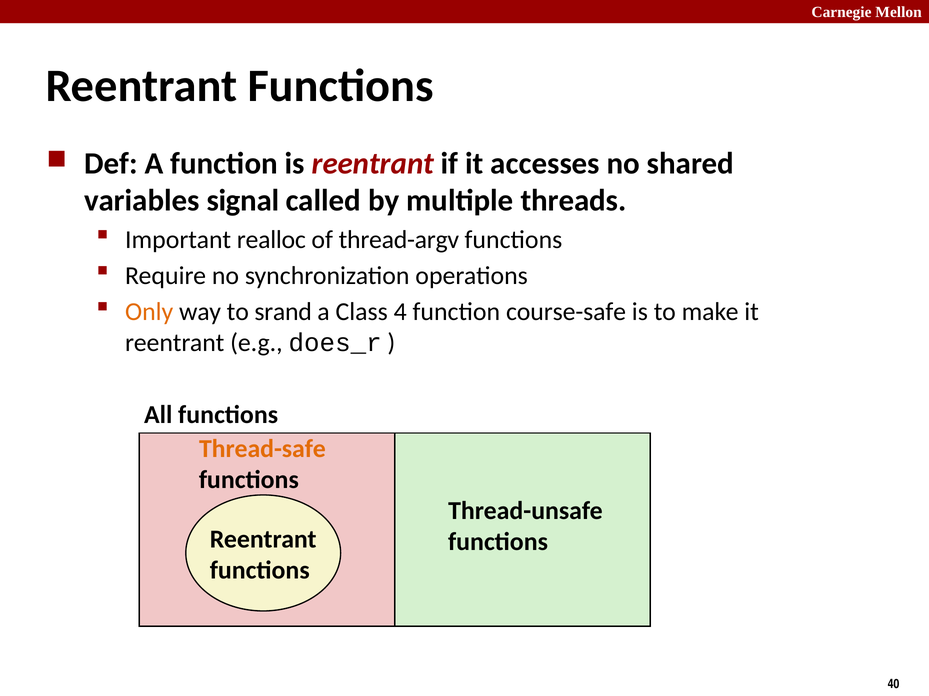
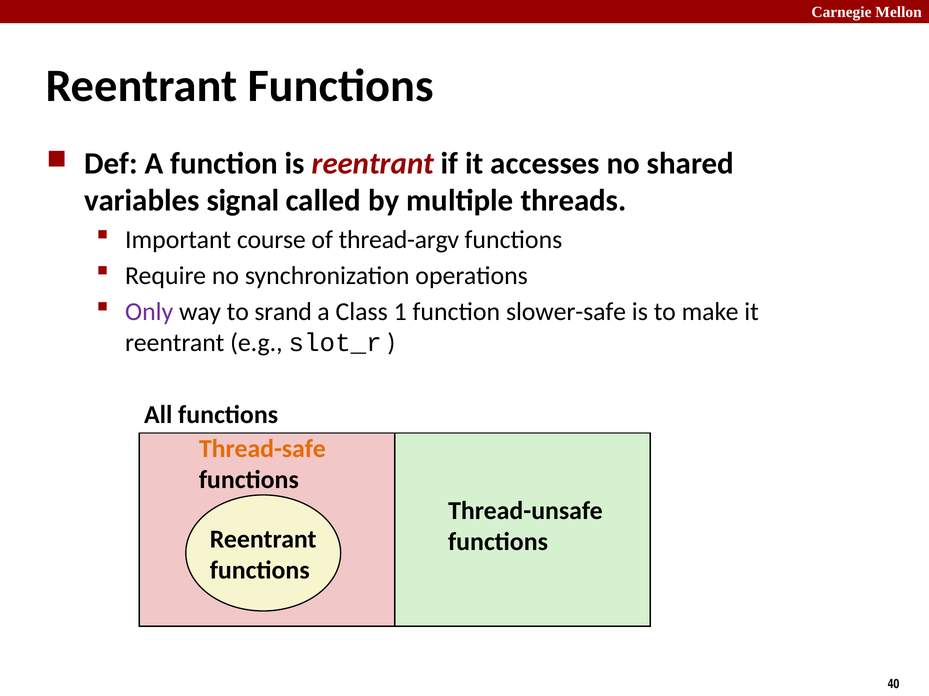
realloc: realloc -> course (271, 240)
Only colour: orange -> purple (149, 312)
4: 4 -> 1 (400, 312)
course-safe: course-safe -> slower-safe (566, 312)
does_r: does_r -> slot_r (335, 343)
